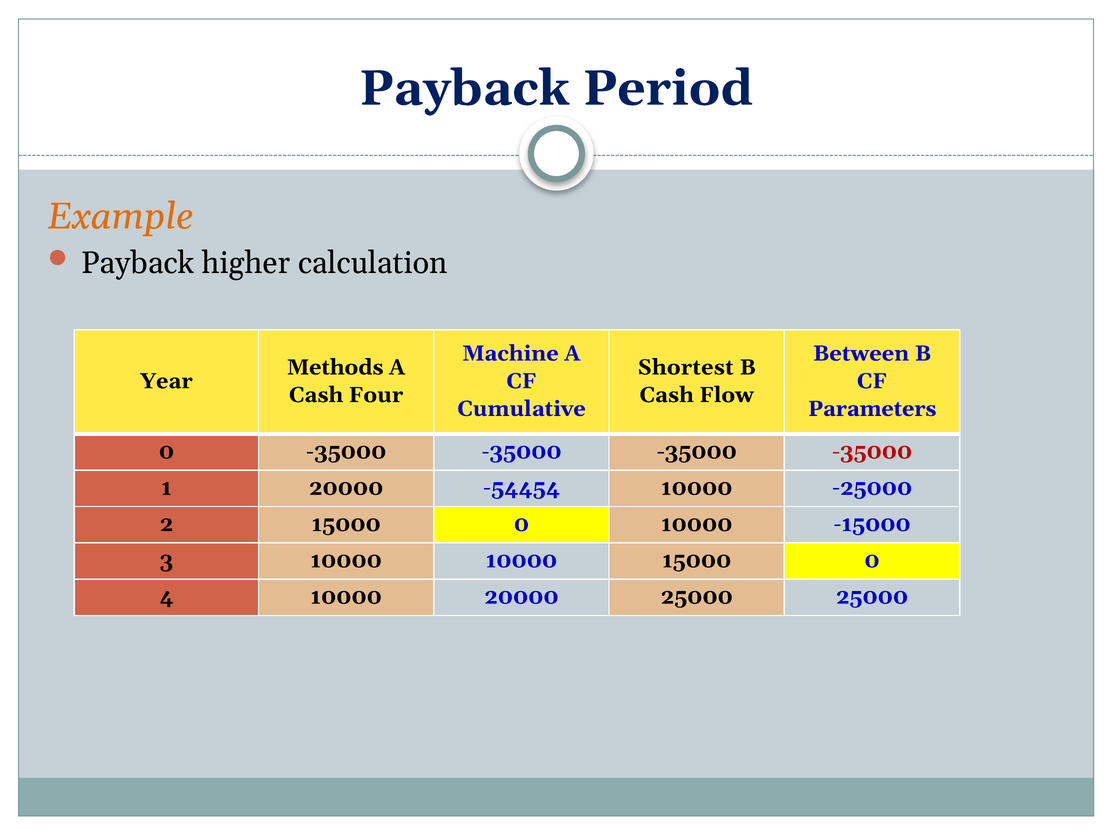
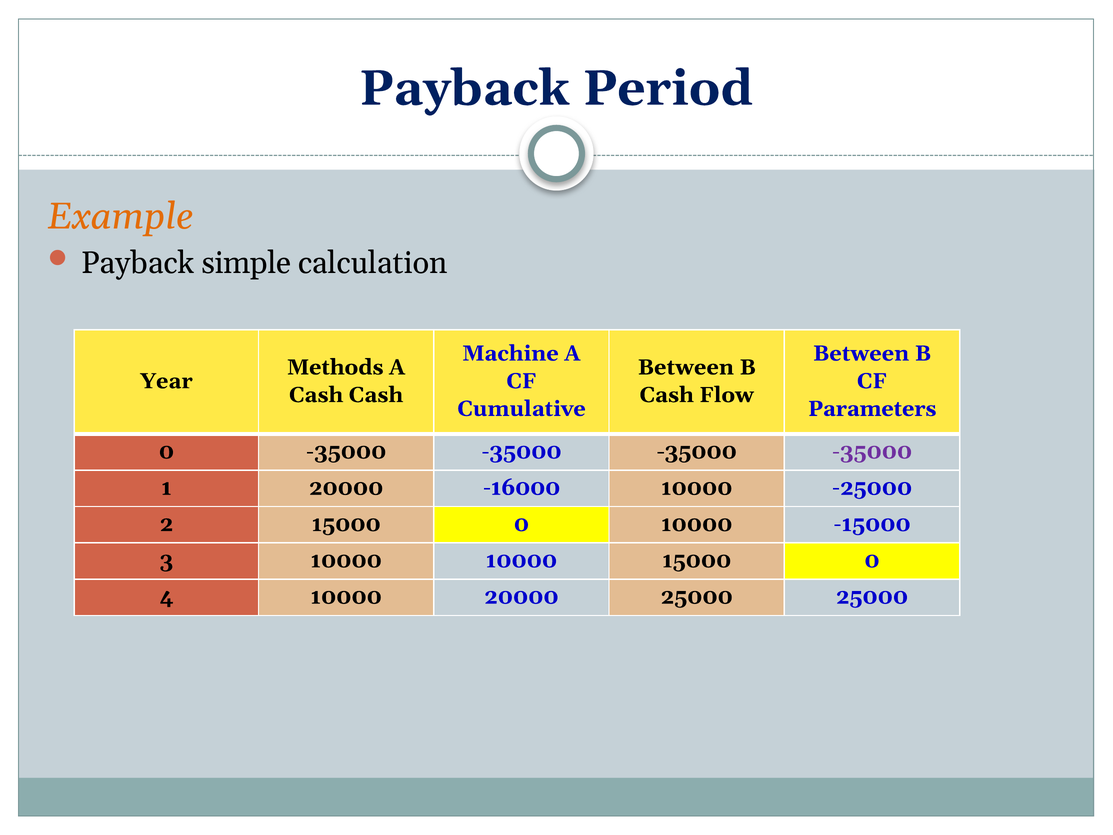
higher: higher -> simple (246, 263)
Shortest: Shortest -> Between (686, 367)
Cash Four: Four -> Cash (376, 395)
-35000 colour: red -> purple (872, 451)
-54454: -54454 -> -16000 (522, 487)
